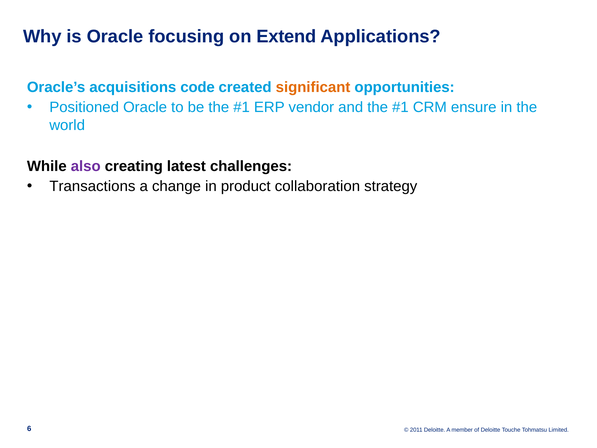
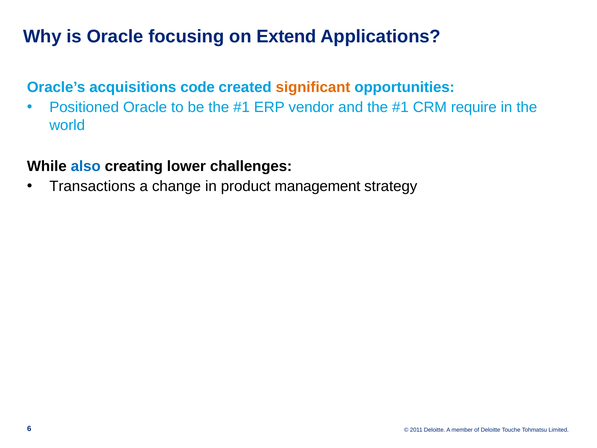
ensure: ensure -> require (474, 107)
also colour: purple -> blue (86, 166)
latest: latest -> lower (186, 166)
collaboration: collaboration -> management (318, 186)
